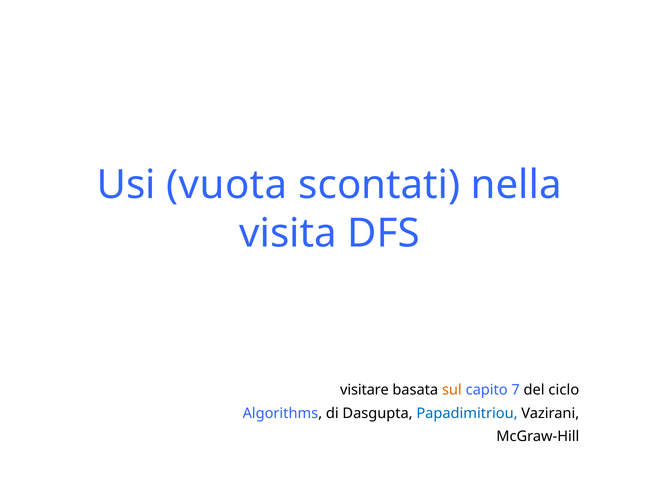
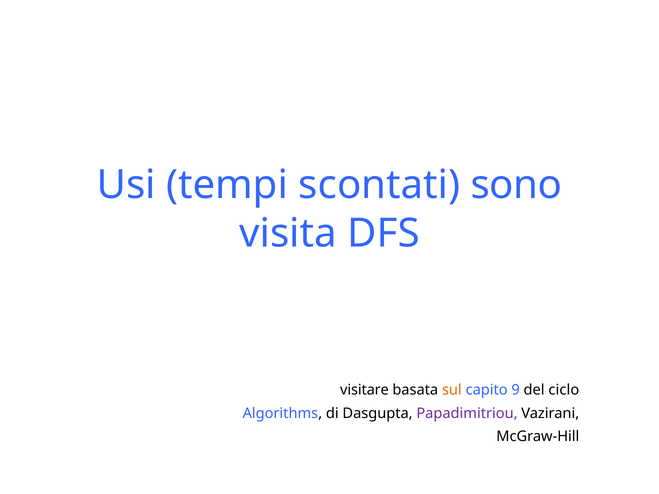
vuota: vuota -> tempi (227, 185)
nella: nella -> sono (516, 185)
7: 7 -> 9 (516, 390)
Papadimitriou colour: blue -> purple (467, 413)
